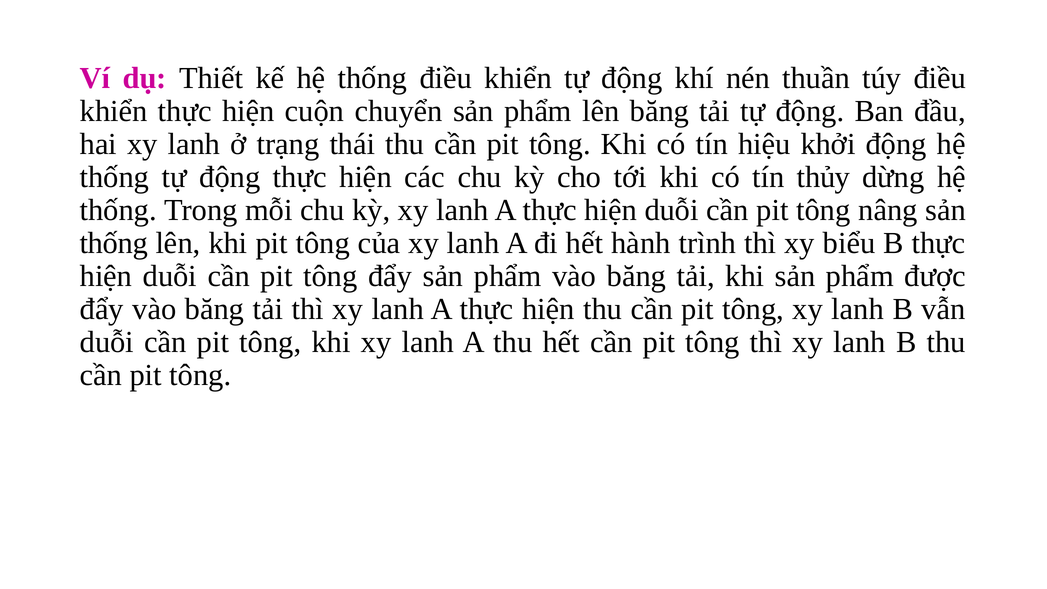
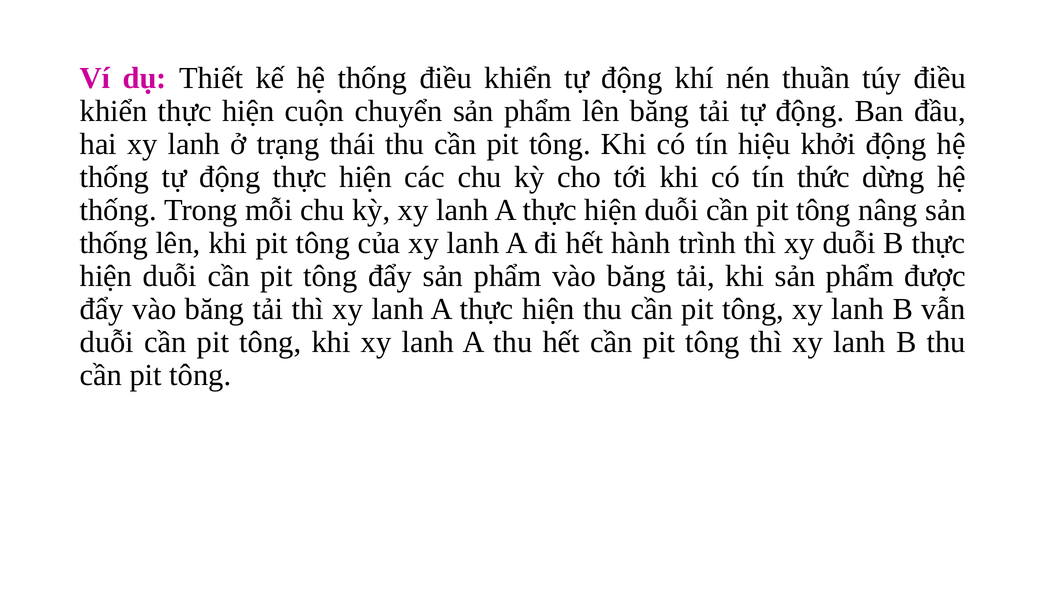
thủy: thủy -> thức (824, 177)
xy biểu: biểu -> duỗi (849, 243)
